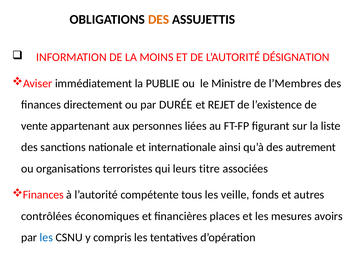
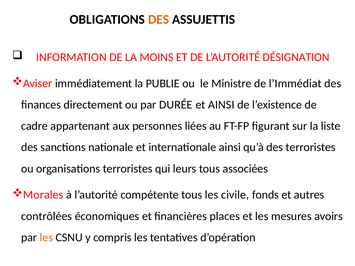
l’Membres: l’Membres -> l’Immédiat (295, 84)
et REJET: REJET -> AINSI (221, 105)
vente: vente -> cadre (34, 126)
des autrement: autrement -> terroristes (311, 147)
leurs titre: titre -> tous (209, 169)
Finances: Finances -> Morales (43, 195)
veille: veille -> civile (235, 195)
les colour: blue -> orange (46, 238)
